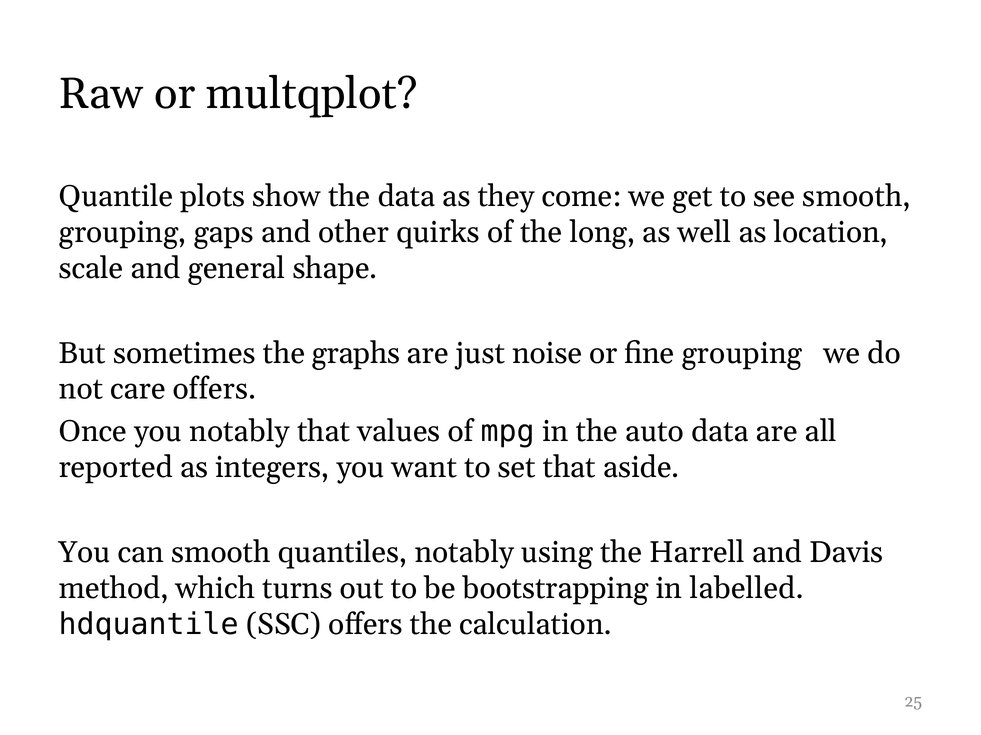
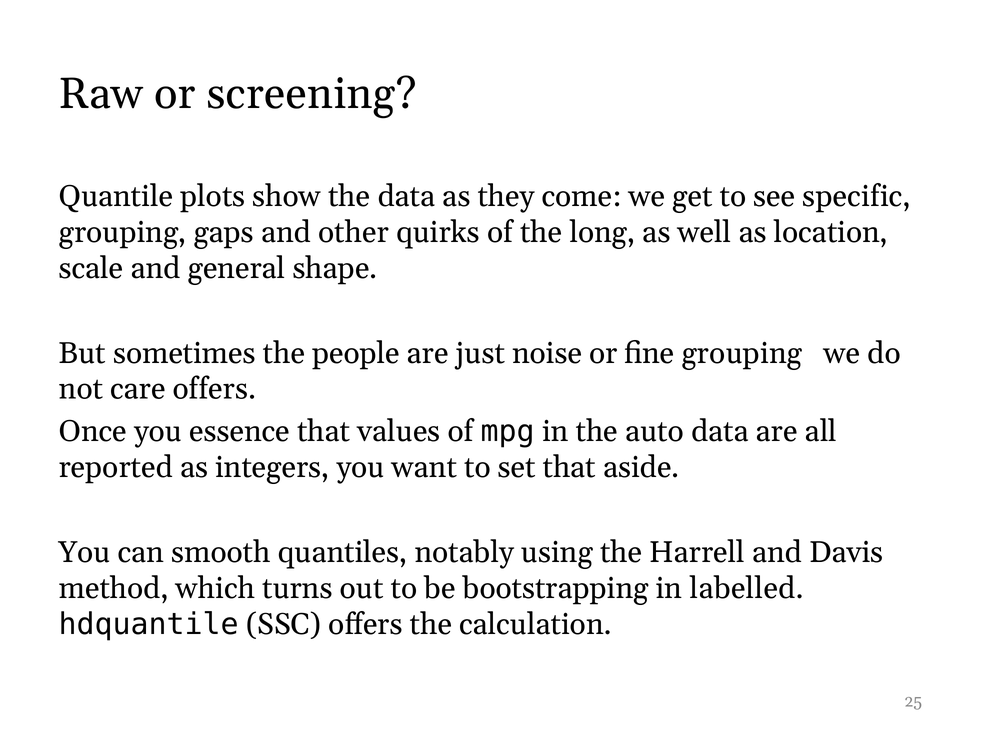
multqplot: multqplot -> screening (312, 94)
see smooth: smooth -> specific (857, 197)
graphs: graphs -> people (356, 354)
you notably: notably -> essence (240, 432)
